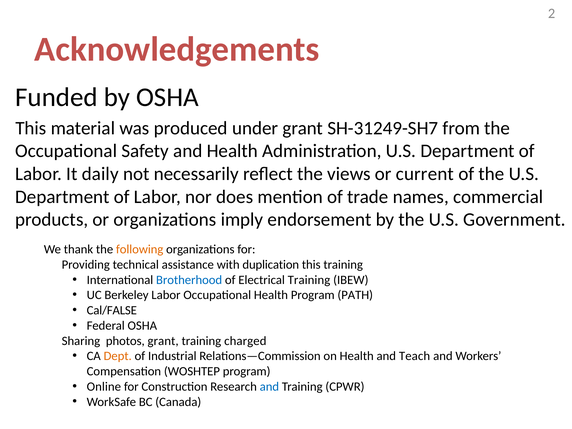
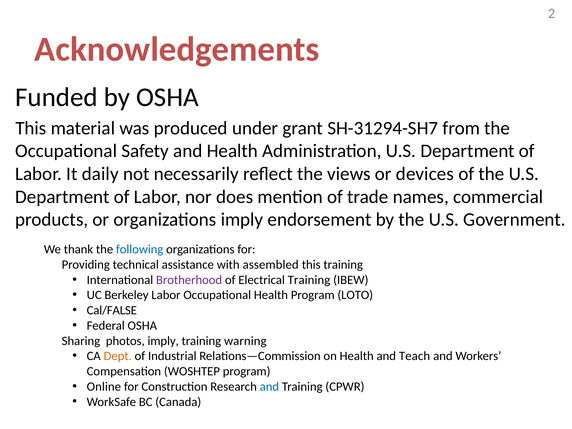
SH-31249-SH7: SH-31249-SH7 -> SH-31294-SH7 (383, 128)
current: current -> devices (425, 174)
following colour: orange -> blue (140, 249)
duplication: duplication -> assembled (271, 265)
Brotherhood colour: blue -> purple (189, 280)
PATH: PATH -> LOTO (355, 295)
photos grant: grant -> imply (163, 341)
charged: charged -> warning (245, 341)
